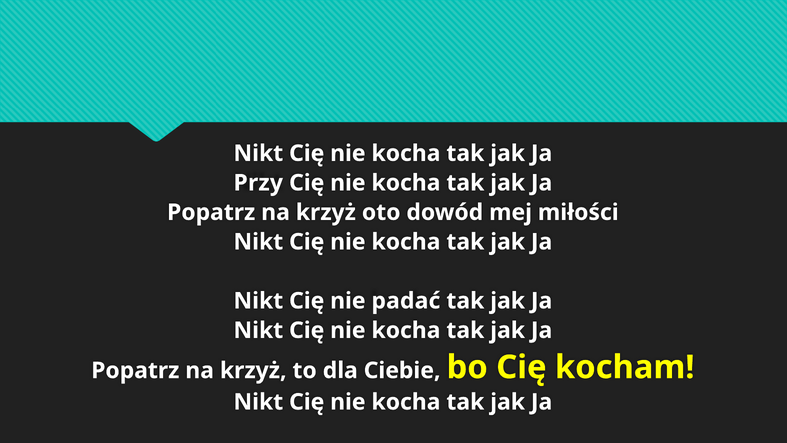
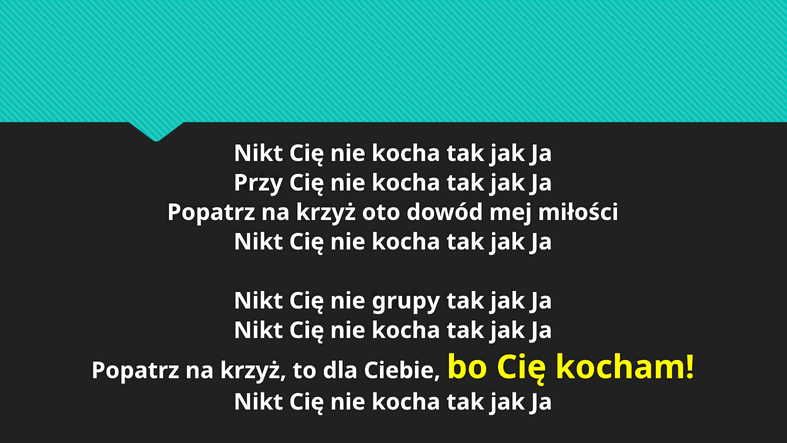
padać: padać -> grupy (406, 301)
